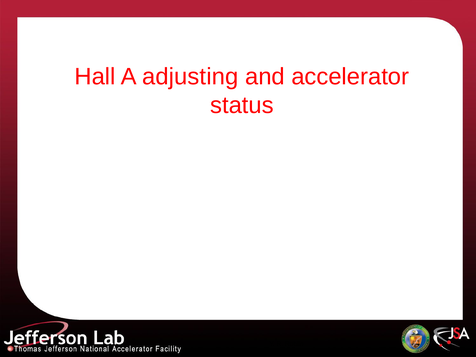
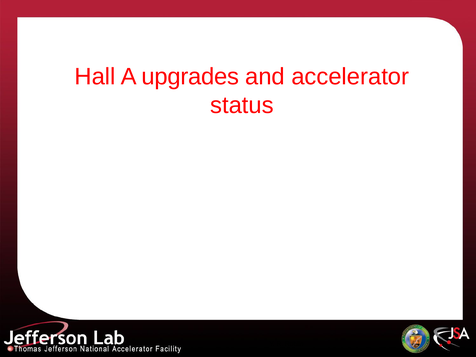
adjusting: adjusting -> upgrades (190, 77)
